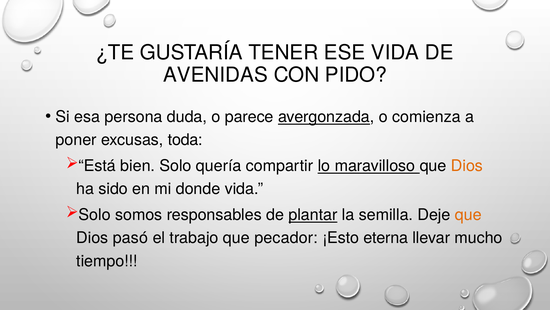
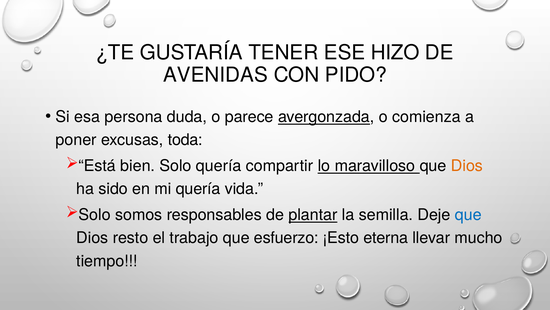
ESE VIDA: VIDA -> HIZO (395, 53)
mi donde: donde -> quería (198, 189)
que colour: orange -> blue (468, 214)
pasó: pasó -> resto (131, 237)
pecador: pecador -> esfuerzo (286, 237)
